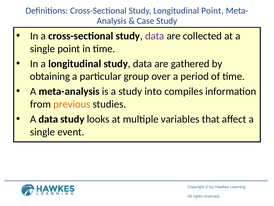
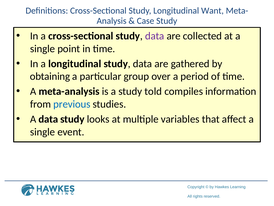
Longitudinal Point: Point -> Want (212, 11)
into: into -> told (153, 91)
previous colour: orange -> blue (72, 104)
